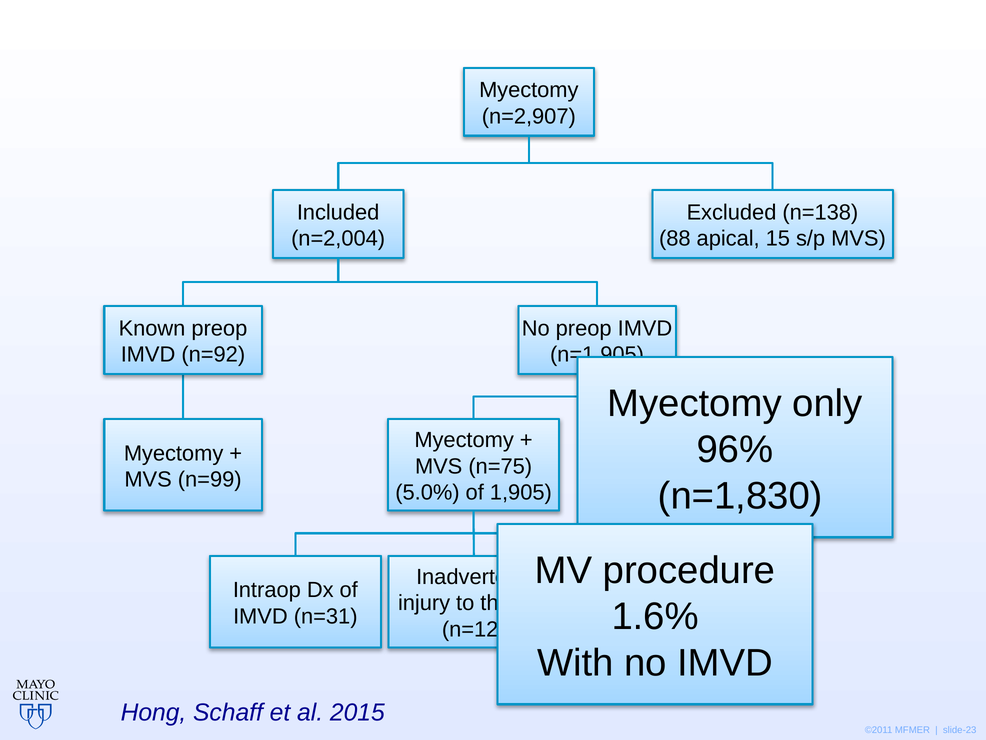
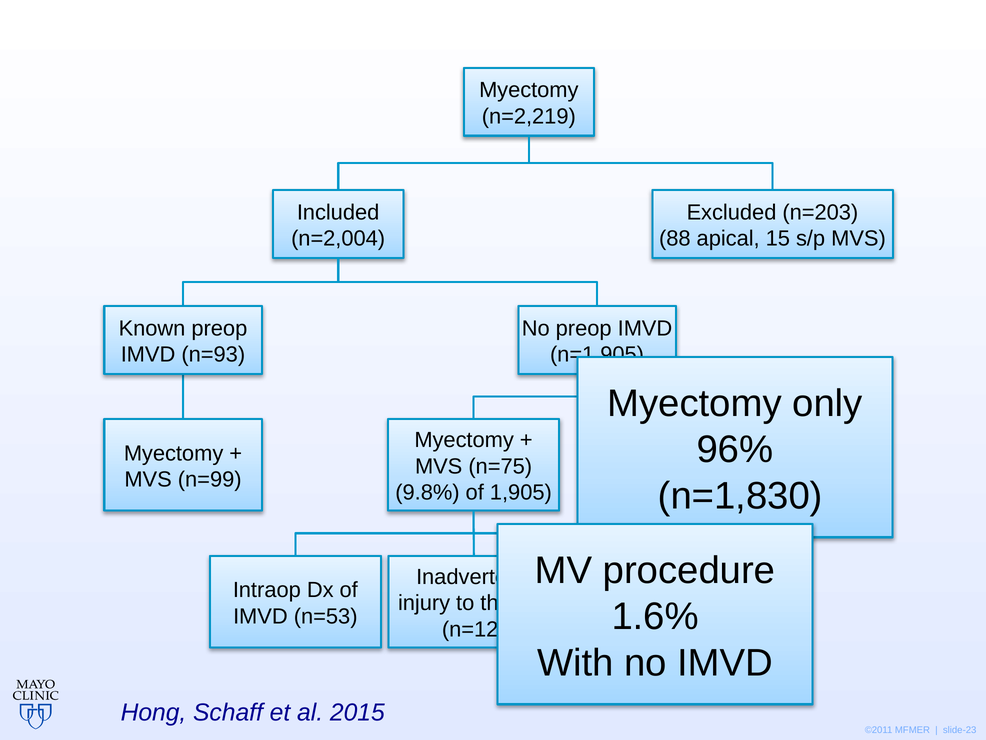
n=2,907: n=2,907 -> n=2,219 (529, 116)
n=138: n=138 -> n=203 (820, 212)
n=92: n=92 -> n=93 (213, 354)
5.0%: 5.0% -> 9.8% (427, 492)
n=31: n=31 -> n=53 (326, 616)
